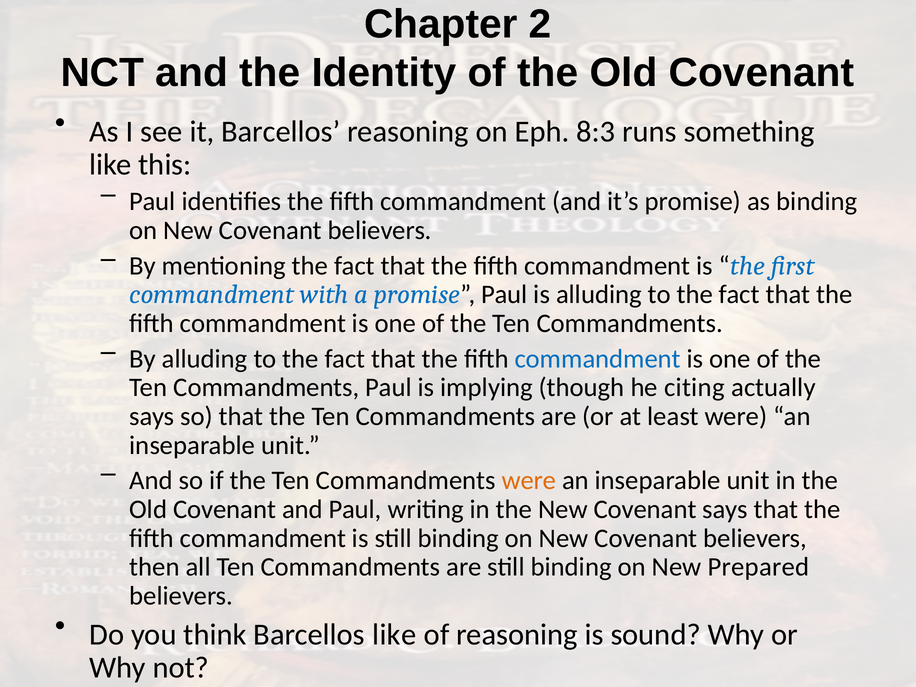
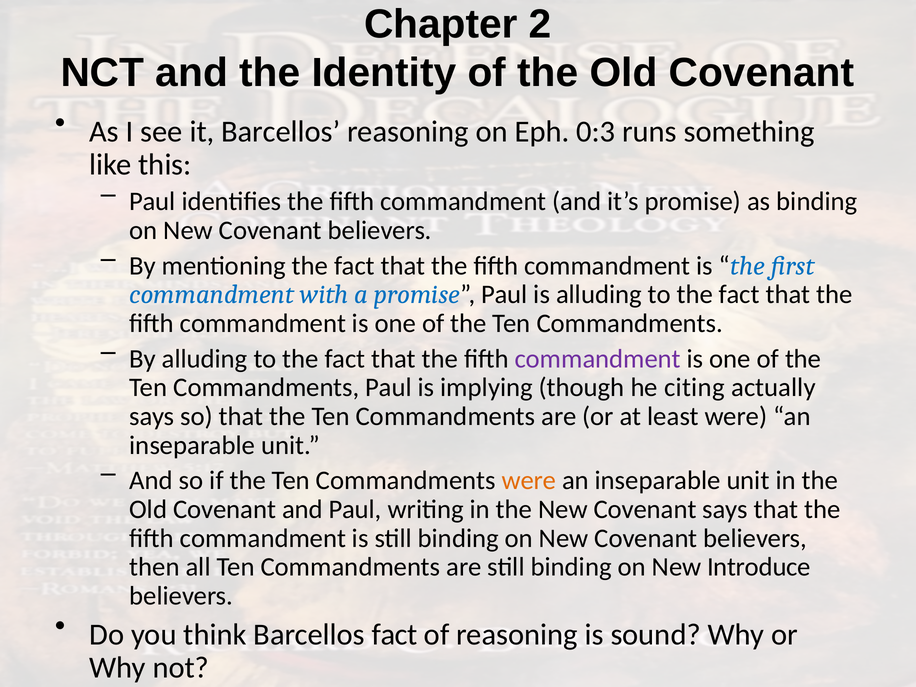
8:3: 8:3 -> 0:3 (596, 132)
commandment colour: blue -> purple (598, 359)
Prepared: Prepared -> Introduce (759, 567)
Barcellos like: like -> fact (395, 635)
